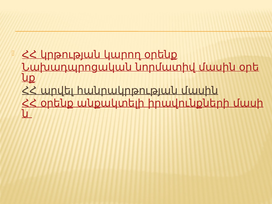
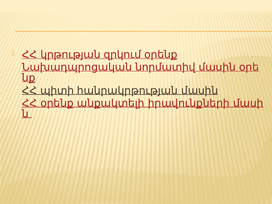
կարող: կարող -> զրկում (122, 55)
արվել: արվել -> պիտի (57, 91)
